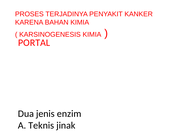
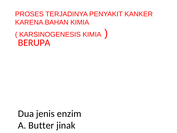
PORTAL: PORTAL -> BERUPA (34, 43)
Teknis: Teknis -> Butter (41, 125)
